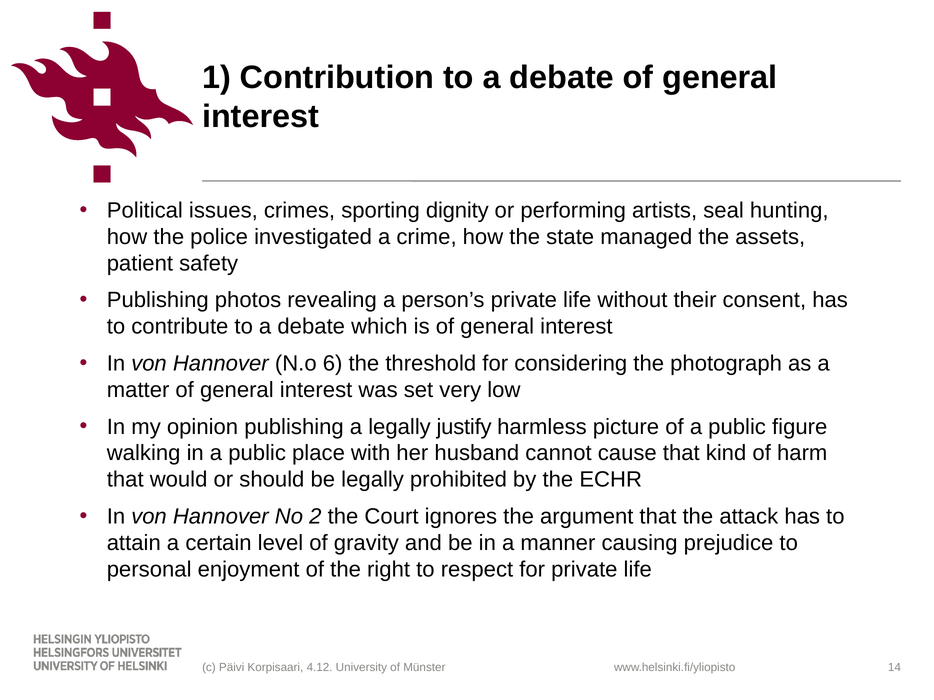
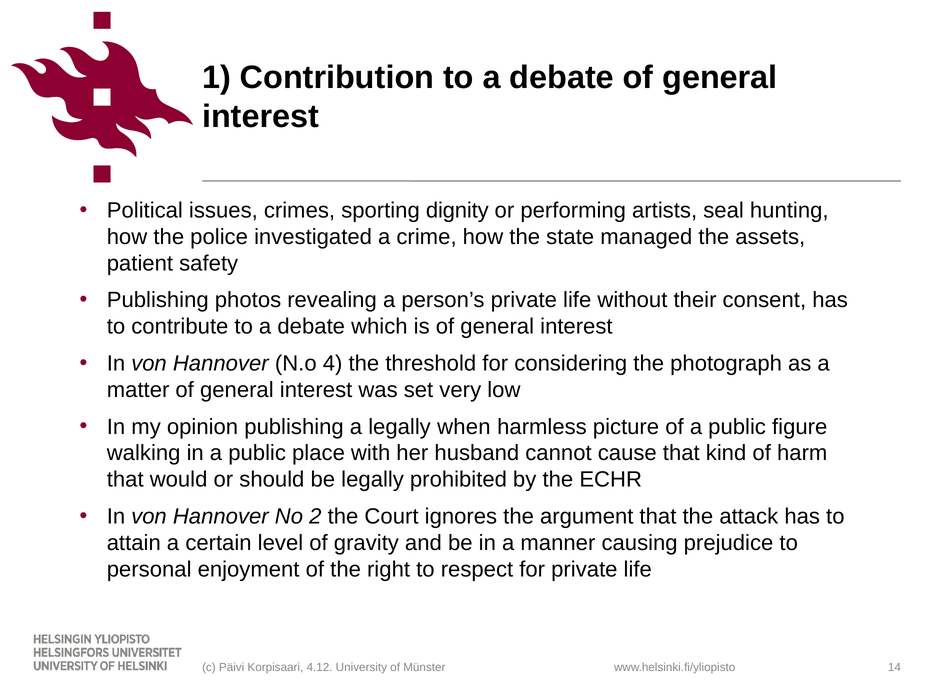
6: 6 -> 4 (333, 364)
justify: justify -> when (464, 427)
